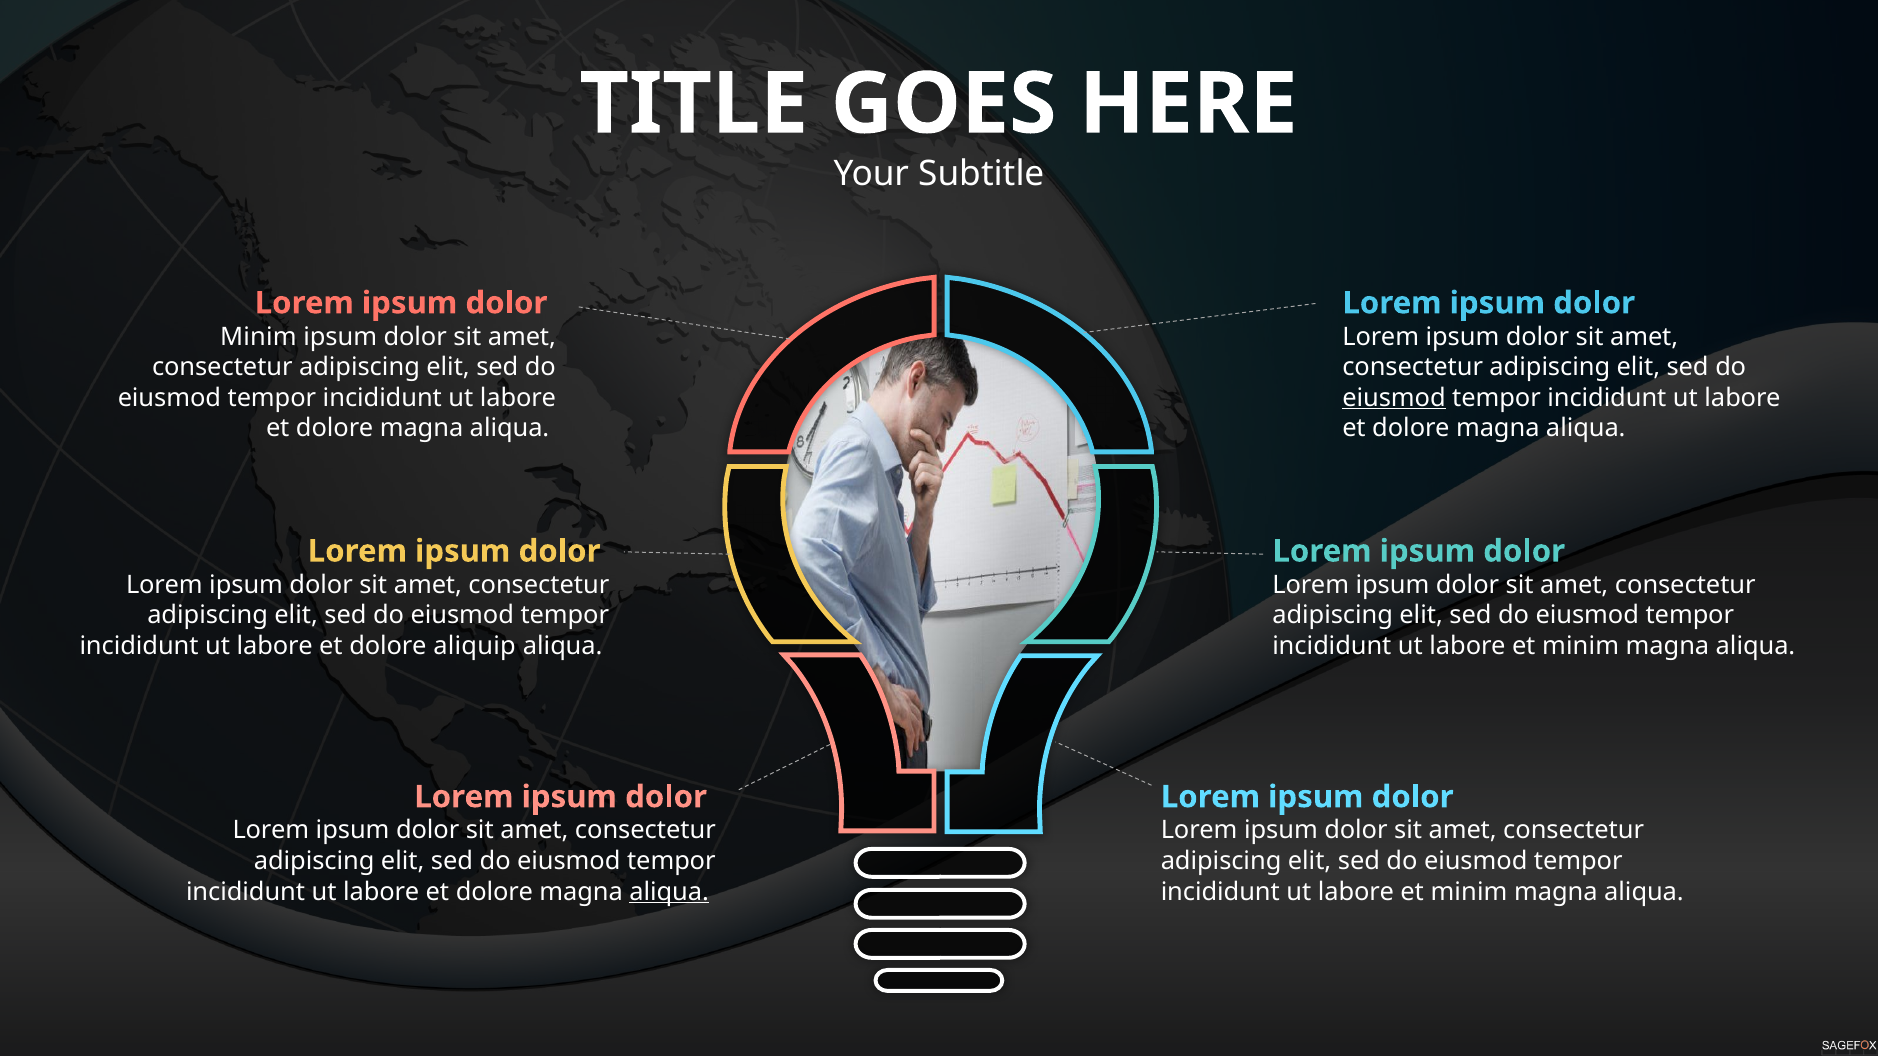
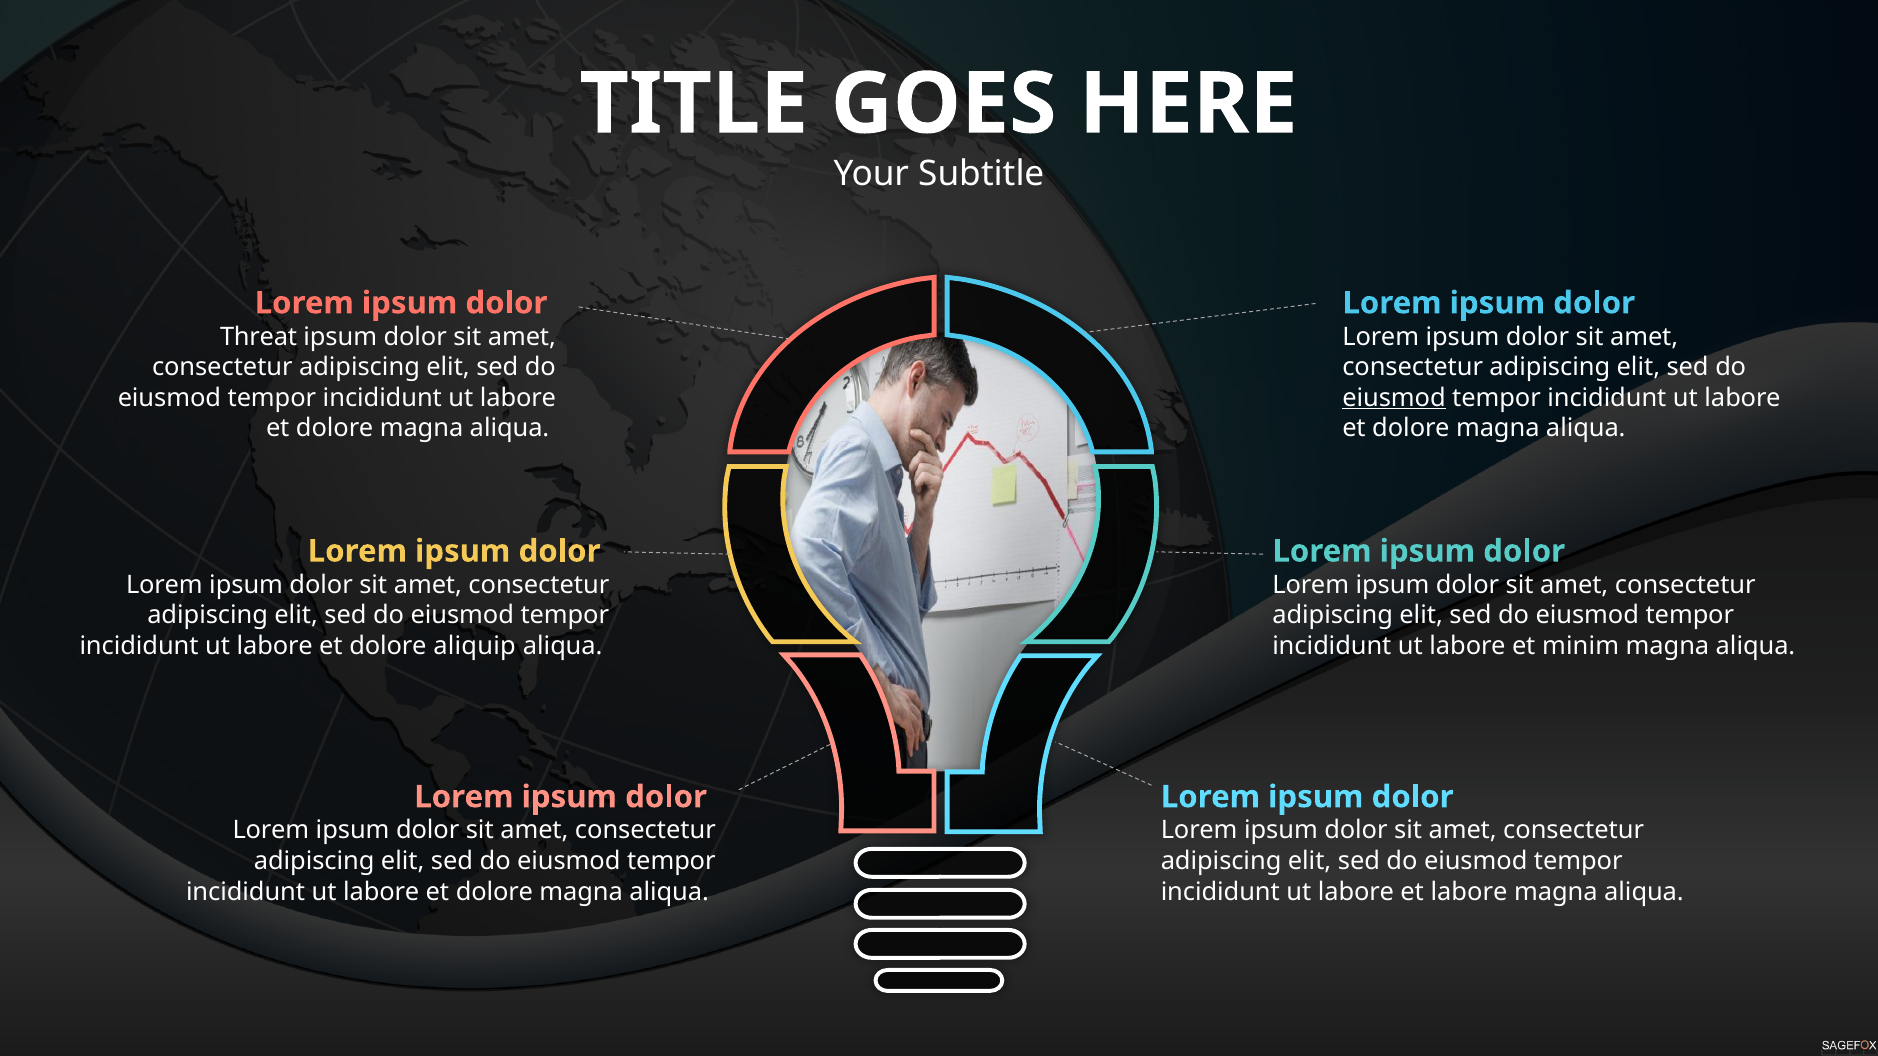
Minim: Minim -> Threat (259, 337)
aliqua underline: present -> none (669, 892)
minim: minim -> labore (1469, 892)
